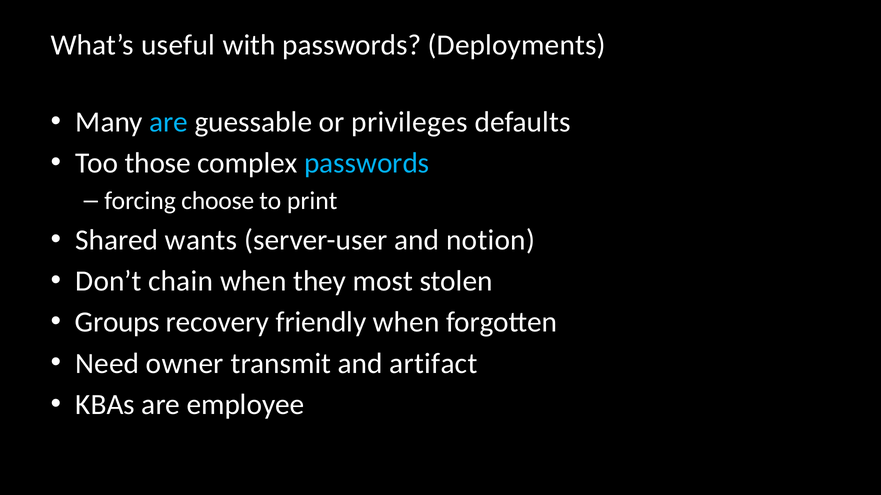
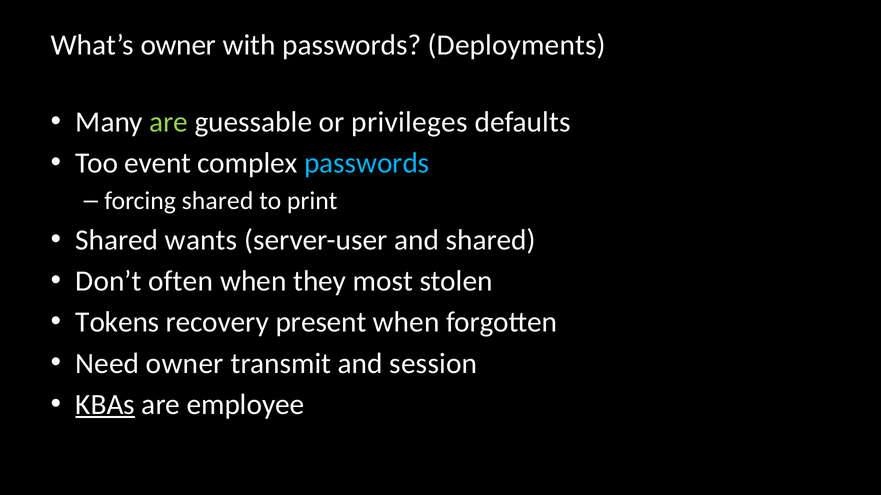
What’s useful: useful -> owner (178, 45)
are colour: light blue -> light green (169, 122)
those: those -> event (158, 163)
forcing choose: choose -> shared (218, 201)
and notion: notion -> shared (491, 240)
chain: chain -> often (181, 281)
Groups: Groups -> Tokens (117, 323)
friendly: friendly -> present (321, 323)
artifact: artifact -> session (433, 364)
KBAs underline: none -> present (105, 405)
